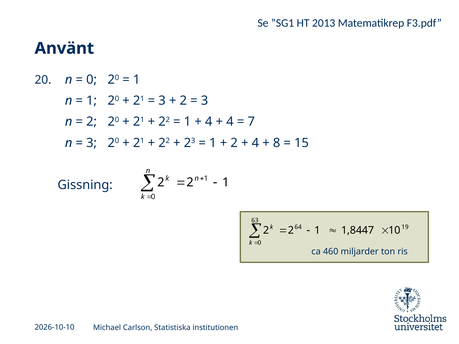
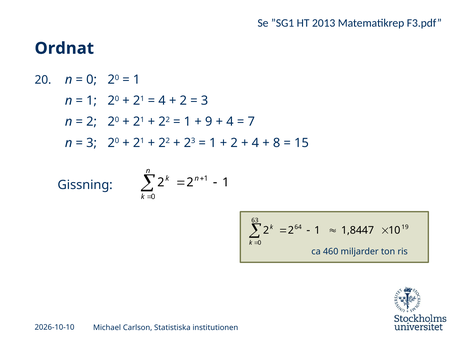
Använt: Använt -> Ordnat (64, 48)
3: 3 -> 4 (162, 101)
4: 4 -> 9 (209, 122)
